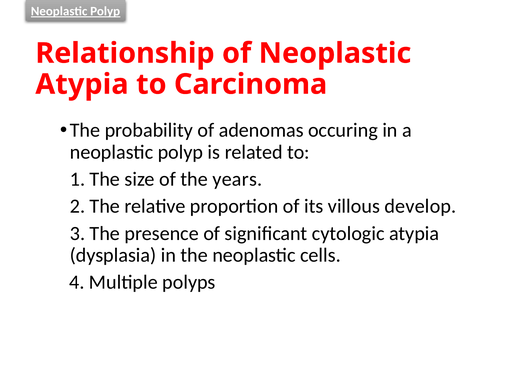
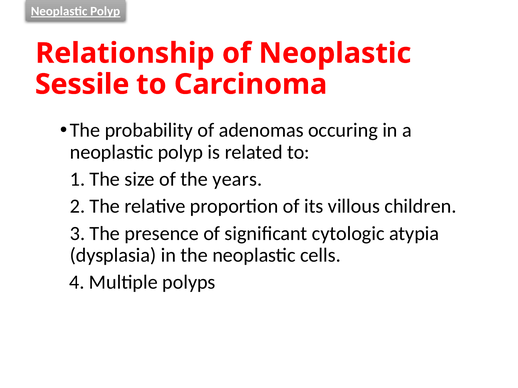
Atypia: Atypia -> Sessile (82, 84)
develop: develop -> children (420, 207)
